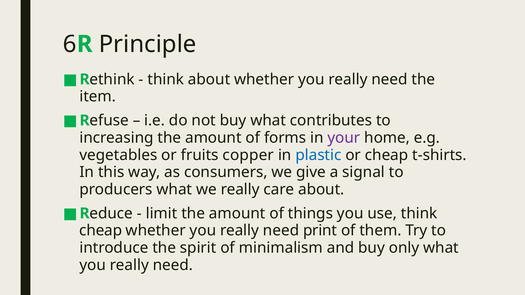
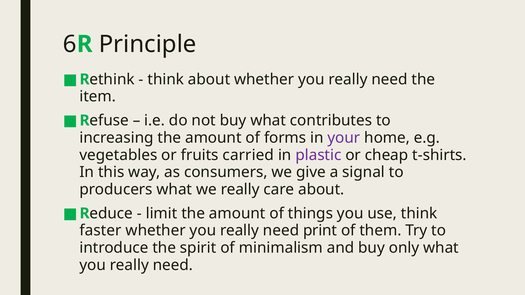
copper: copper -> carried (248, 155)
plastic colour: blue -> purple (318, 155)
cheap: cheap -> faster (101, 231)
